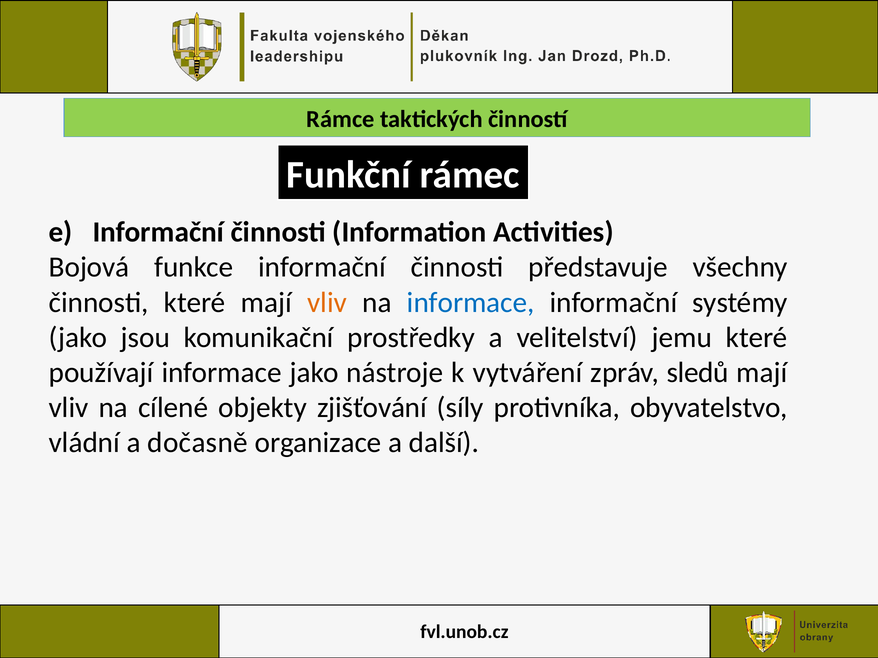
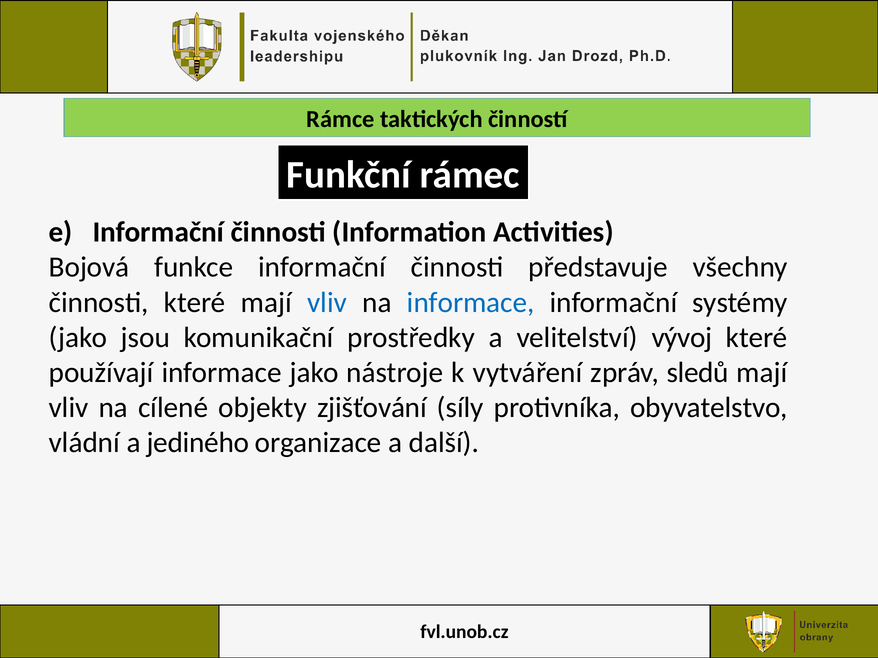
vliv colour: orange -> blue (327, 303)
jemu: jemu -> vývoj (682, 338)
dočasně: dočasně -> jediného (198, 443)
